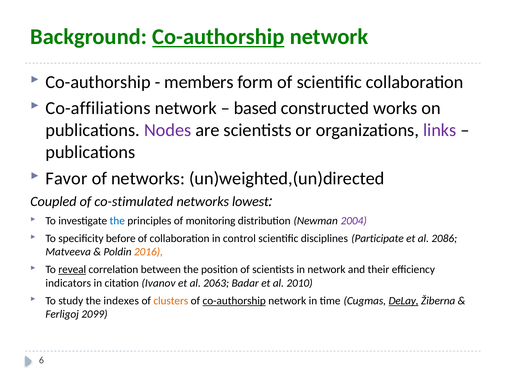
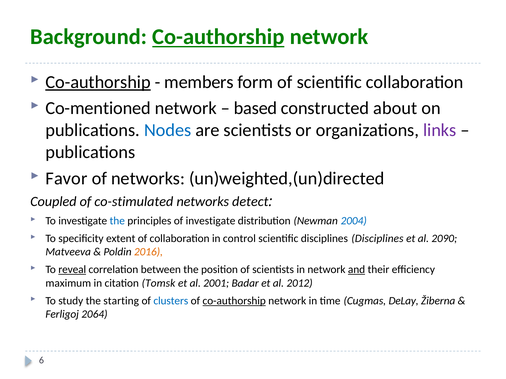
Co-authorship underline: none -> present (98, 82)
Co-affiliations: Co-affiliations -> Co-mentioned (98, 108)
works: works -> about (395, 108)
Nodes colour: purple -> blue (168, 130)
lowest: lowest -> detect (250, 202)
of monitoring: monitoring -> investigate (211, 221)
2004 colour: purple -> blue (354, 221)
before: before -> extent (121, 239)
disciplines Participate: Participate -> Disciplines (377, 239)
2086: 2086 -> 2090 (444, 239)
and underline: none -> present (357, 270)
indicators: indicators -> maximum (68, 283)
Ivanov: Ivanov -> Tomsk (158, 283)
2063: 2063 -> 2001 (216, 283)
2010: 2010 -> 2012 (300, 283)
indexes: indexes -> starting (121, 301)
clusters colour: orange -> blue (171, 301)
DeLay underline: present -> none (404, 301)
2099: 2099 -> 2064 (94, 315)
